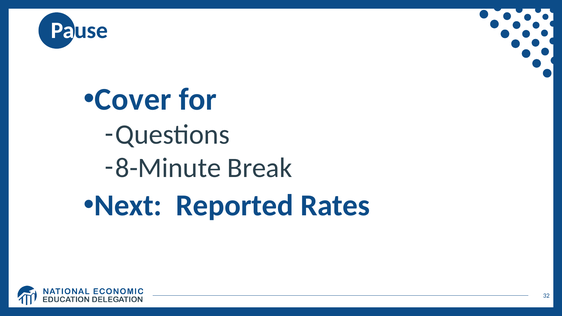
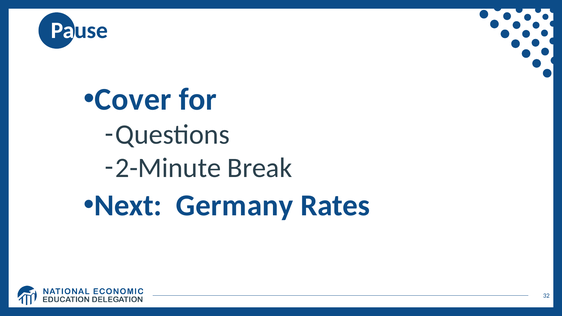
8-Minute: 8-Minute -> 2-Minute (168, 168)
Reported: Reported -> Germany (234, 205)
